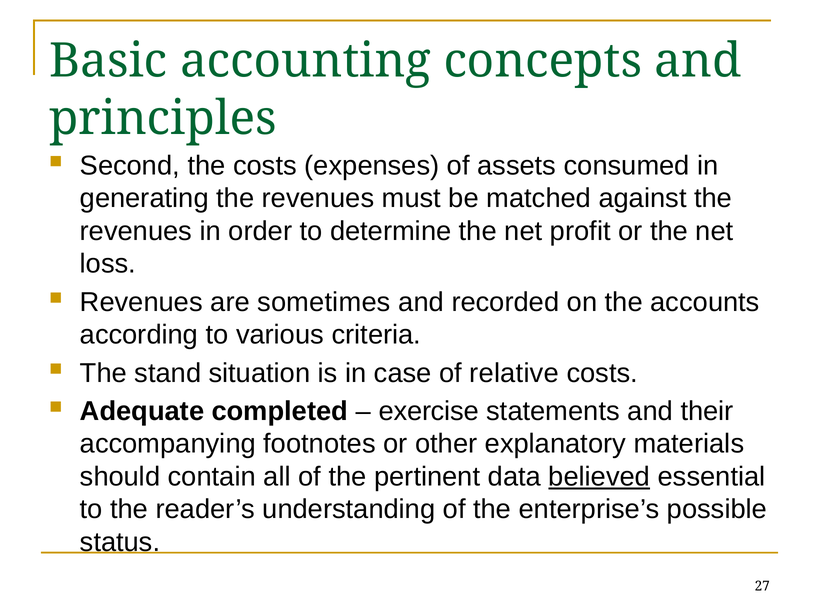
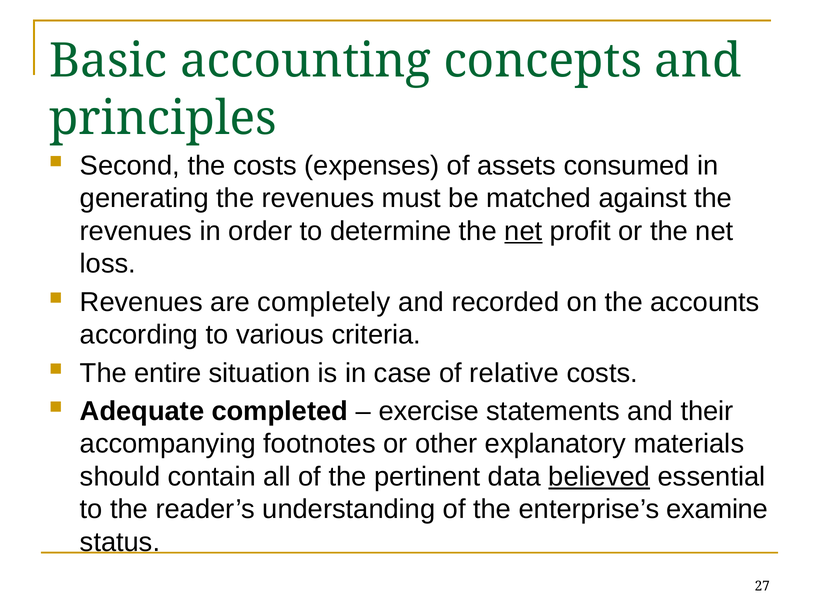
net underline: none -> present (523, 231)
sometimes: sometimes -> completely (324, 302)
stand: stand -> entire (168, 373)
possible: possible -> examine (717, 510)
